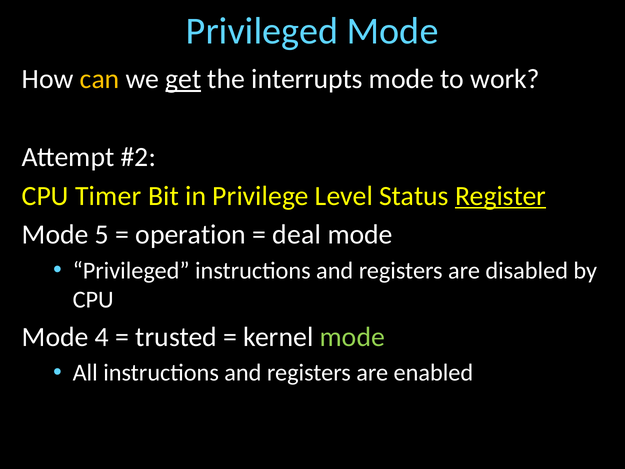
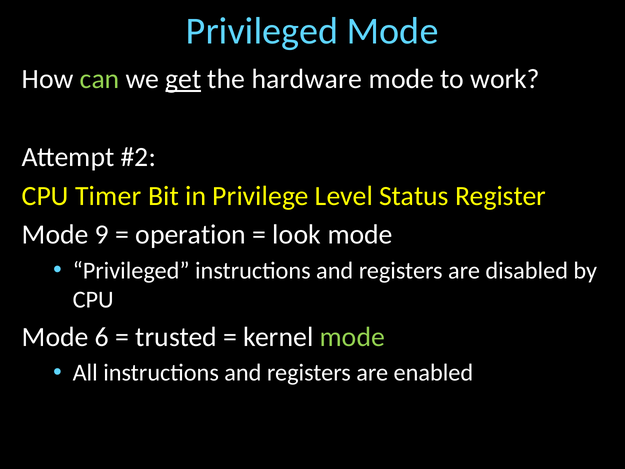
can colour: yellow -> light green (100, 79)
interrupts: interrupts -> hardware (307, 79)
Register underline: present -> none (501, 196)
5: 5 -> 9 (102, 235)
deal: deal -> look (297, 235)
4: 4 -> 6 (102, 337)
